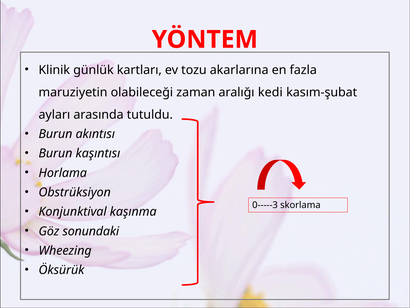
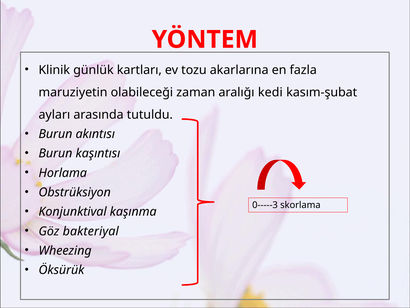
sonundaki: sonundaki -> bakteriyal (91, 231)
